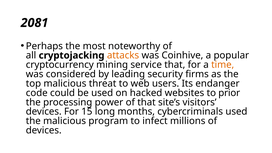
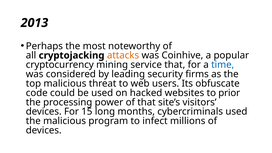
2081: 2081 -> 2013 (34, 23)
time colour: orange -> blue (223, 65)
endanger: endanger -> obfuscate (218, 84)
